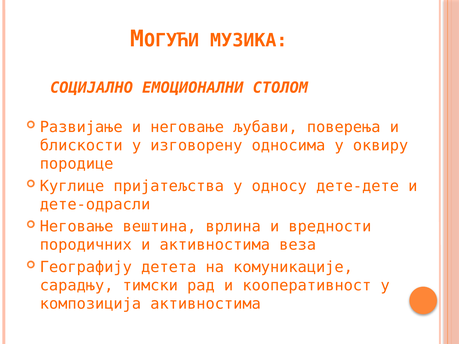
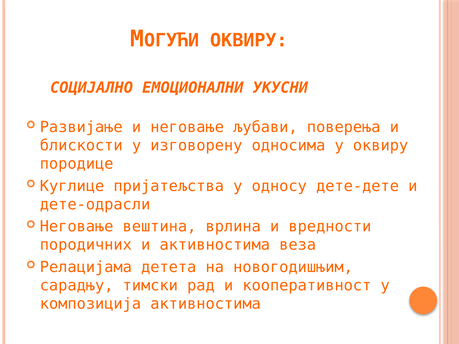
МУЗИКА: МУЗИКА -> ОКВИРУ (249, 40)
СТОЛОМ: СТОЛОМ -> УКУСНИ (280, 88)
Географију: Географију -> Релацијама (86, 267)
комуникације: комуникације -> новогодишњим (293, 267)
